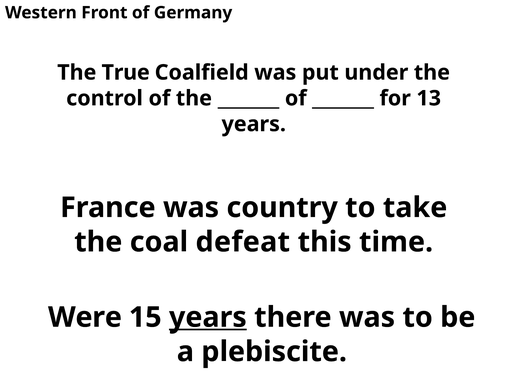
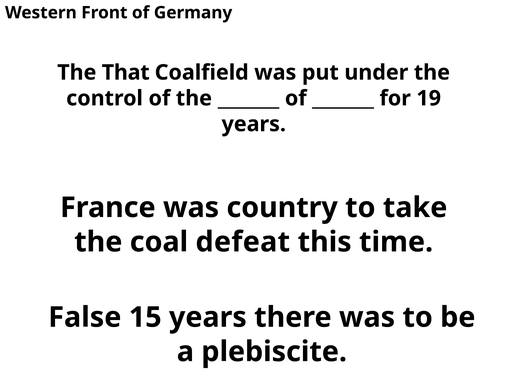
True: True -> That (126, 73)
13: 13 -> 19 (429, 98)
Were: Were -> False (85, 317)
years underline: present -> none (208, 317)
